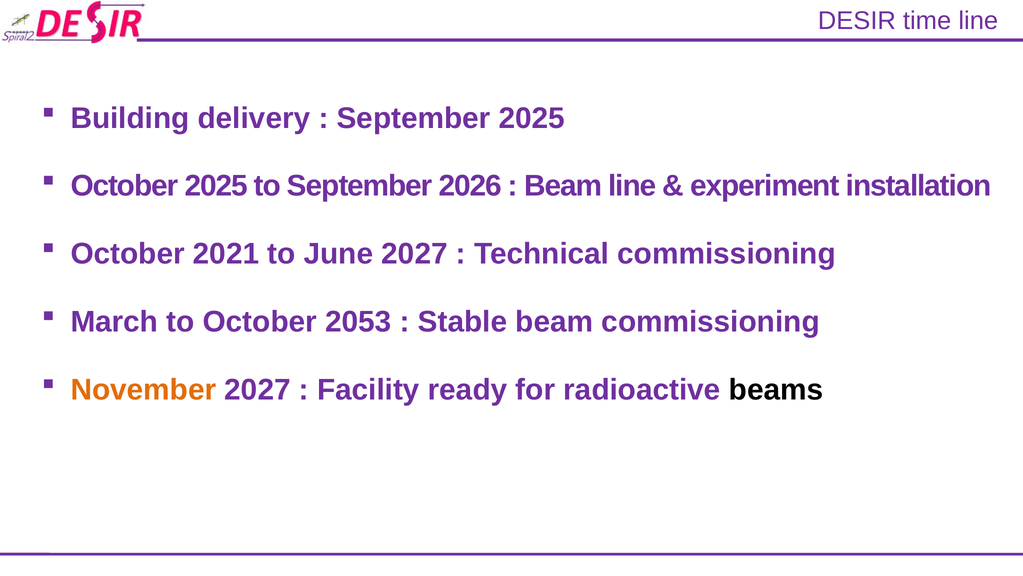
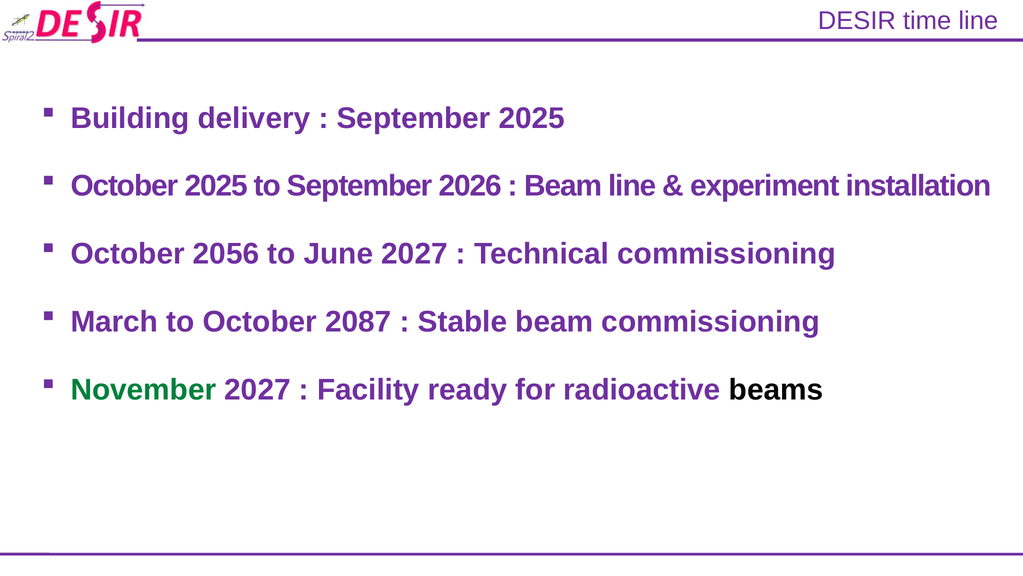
2021: 2021 -> 2056 (226, 254)
2053: 2053 -> 2087 (358, 321)
November colour: orange -> green (143, 389)
